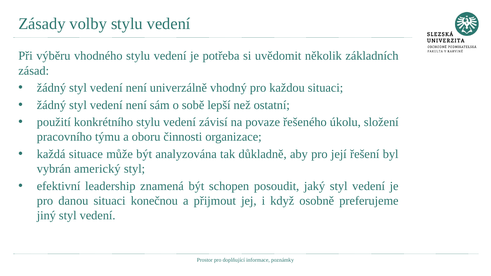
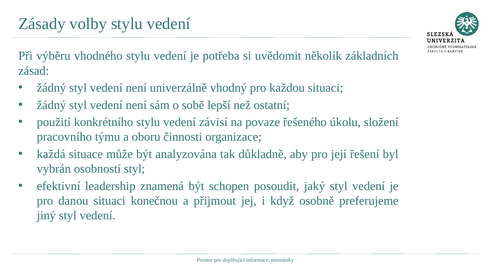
americký: americký -> osobností (97, 169)
